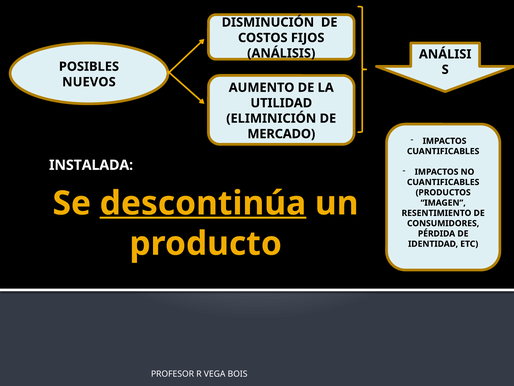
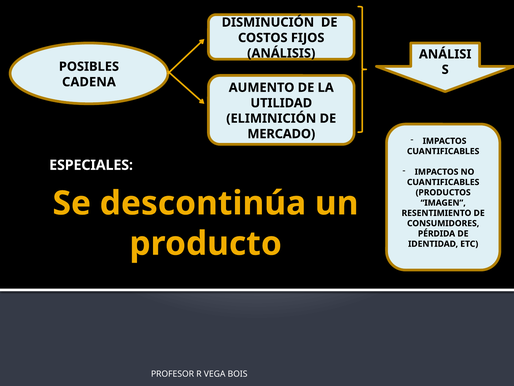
NUEVOS: NUEVOS -> CADENA (89, 82)
INSTALADA: INSTALADA -> ESPECIALES (91, 165)
descontinúa underline: present -> none (203, 203)
